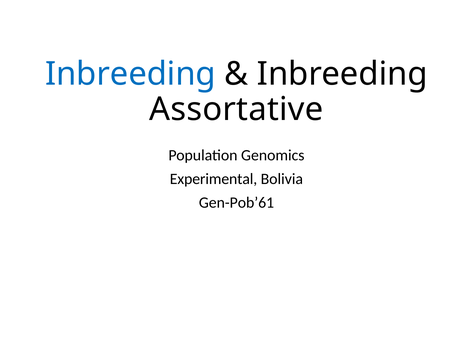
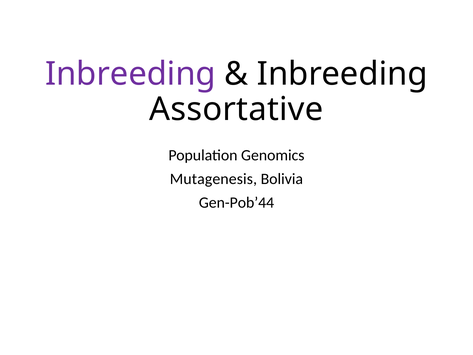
Inbreeding colour: blue -> purple (130, 74)
Experimental: Experimental -> Mutagenesis (213, 179)
Gen-Pob’61: Gen-Pob’61 -> Gen-Pob’44 (237, 202)
